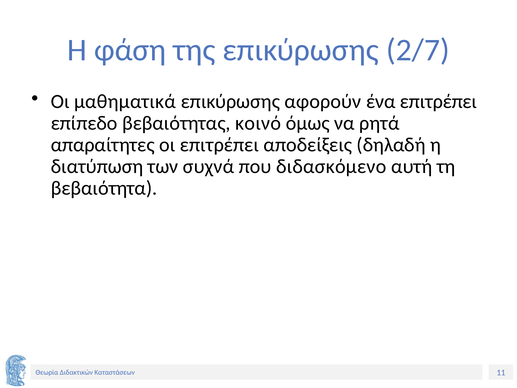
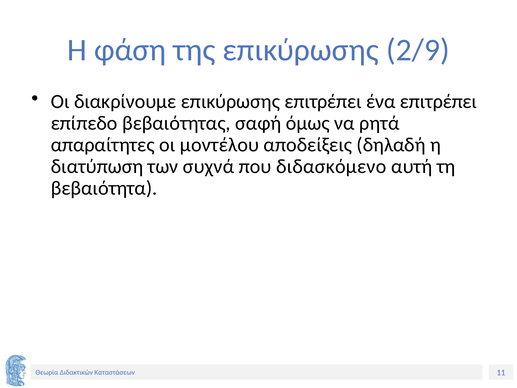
2/7: 2/7 -> 2/9 (418, 50)
μαθηματικά: μαθηματικά -> διακρίνουμε (125, 101)
επικύρωσης αφορούν: αφορούν -> επιτρέπει (323, 101)
κοινό: κοινό -> σαφή (258, 123)
οι επιτρέπει: επιτρέπει -> μοντέλου (219, 145)
